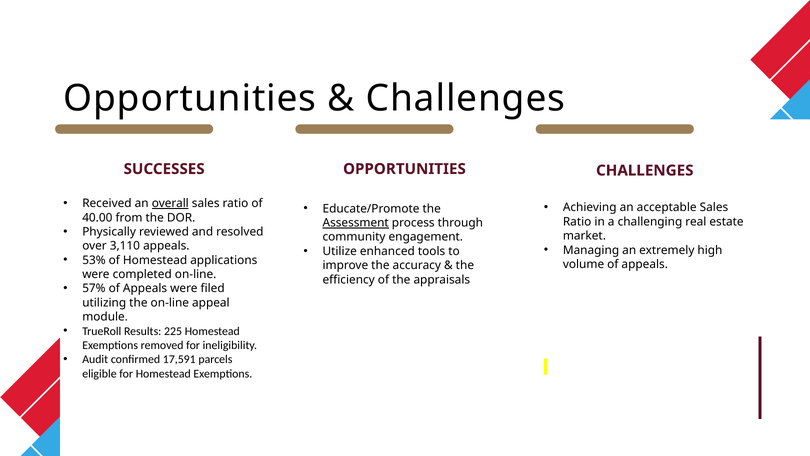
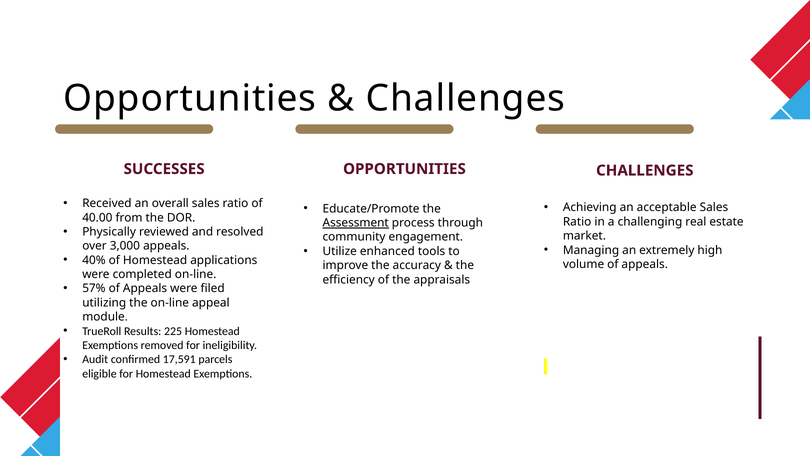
overall underline: present -> none (170, 203)
3,110: 3,110 -> 3,000 (125, 246)
53%: 53% -> 40% (94, 260)
